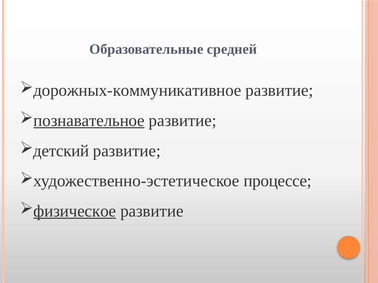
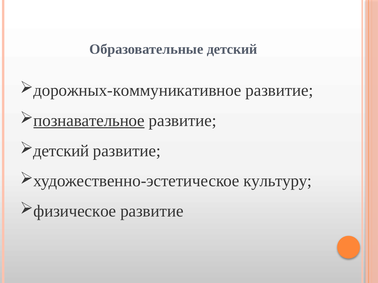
Образовательные средней: средней -> детский (232, 49)
процессе: процессе -> культуру (278, 181)
физическое underline: present -> none (75, 212)
